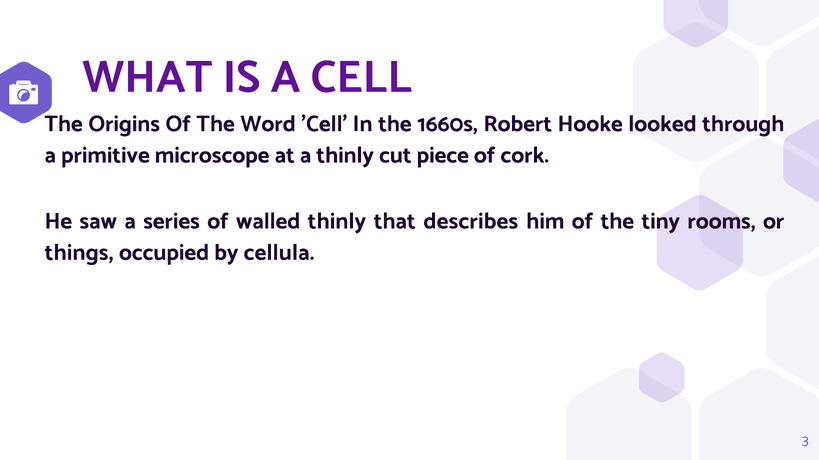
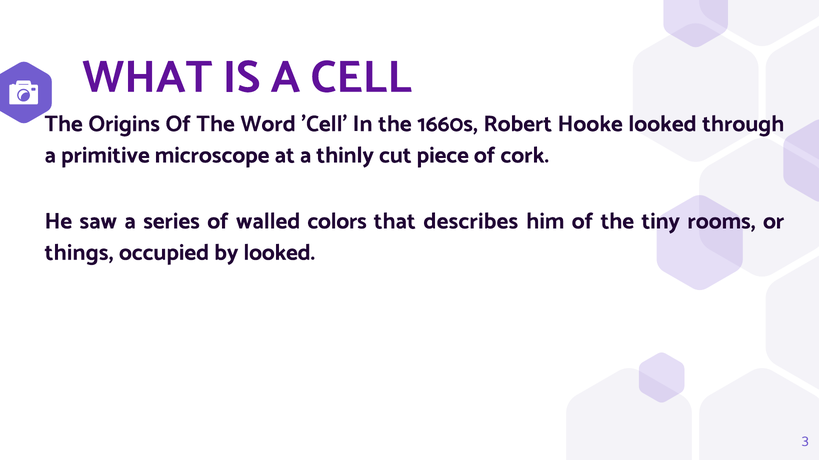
walled thinly: thinly -> colors (337, 221)
by cellula: cellula -> looked (279, 253)
